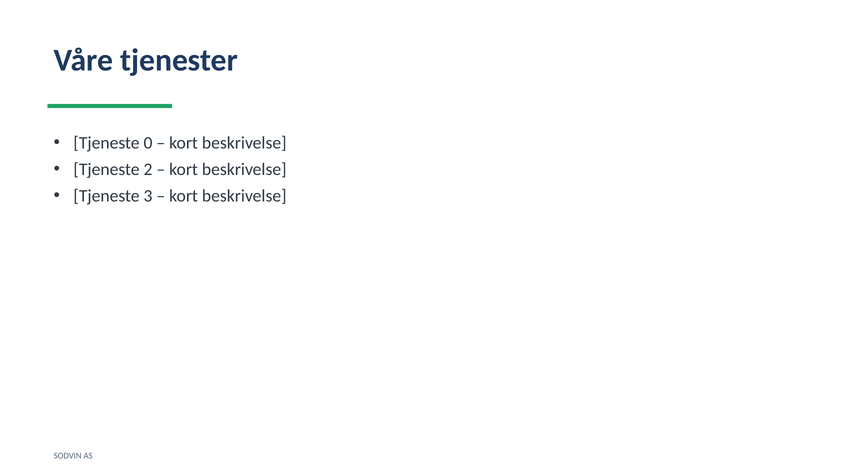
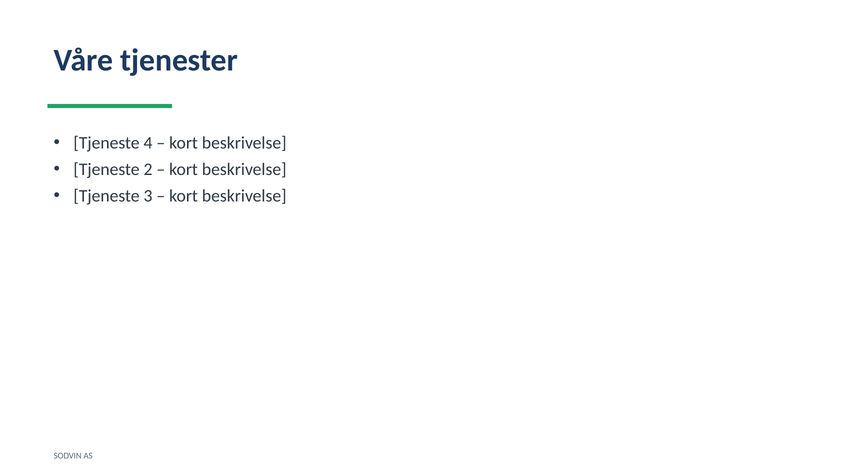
0: 0 -> 4 (148, 143)
